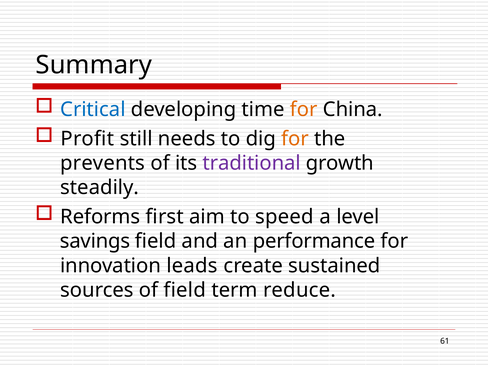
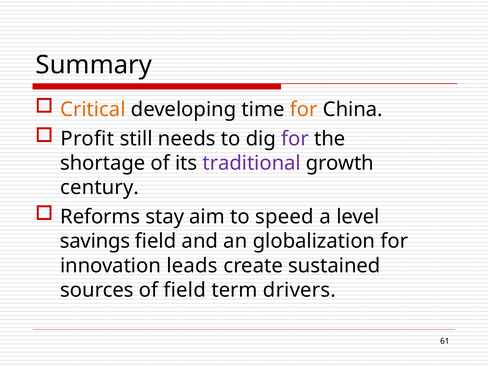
Critical colour: blue -> orange (93, 109)
for colour: orange -> purple (295, 139)
prevents: prevents -> shortage (103, 163)
steadily: steadily -> century (100, 188)
first: first -> stay (165, 217)
performance: performance -> globalization (314, 241)
reduce: reduce -> drivers (299, 290)
